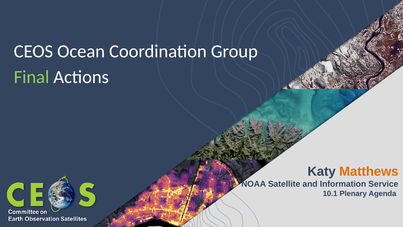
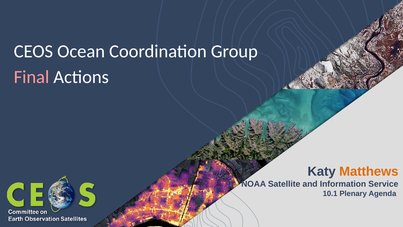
Final colour: light green -> pink (31, 77)
